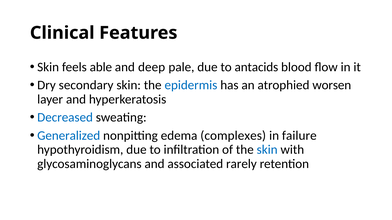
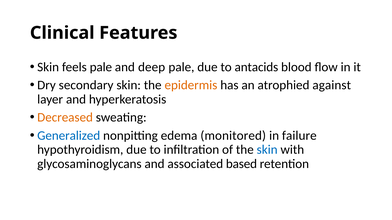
feels able: able -> pale (101, 67)
epidermis colour: blue -> orange (191, 85)
worsen: worsen -> against (332, 85)
Decreased colour: blue -> orange (65, 118)
complexes: complexes -> monitored (233, 136)
rarely: rarely -> based (241, 164)
